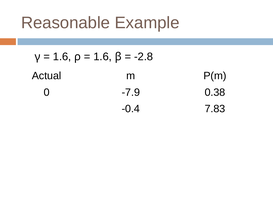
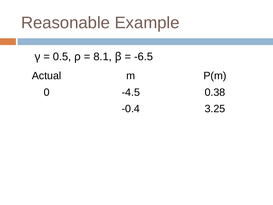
1.6: 1.6 -> 0.5 (62, 57)
1.6: 1.6 -> 8.1 (103, 57)
-2.8: -2.8 -> -6.5 (144, 57)
-7.9: -7.9 -> -4.5 (131, 92)
7.83: 7.83 -> 3.25 (215, 109)
